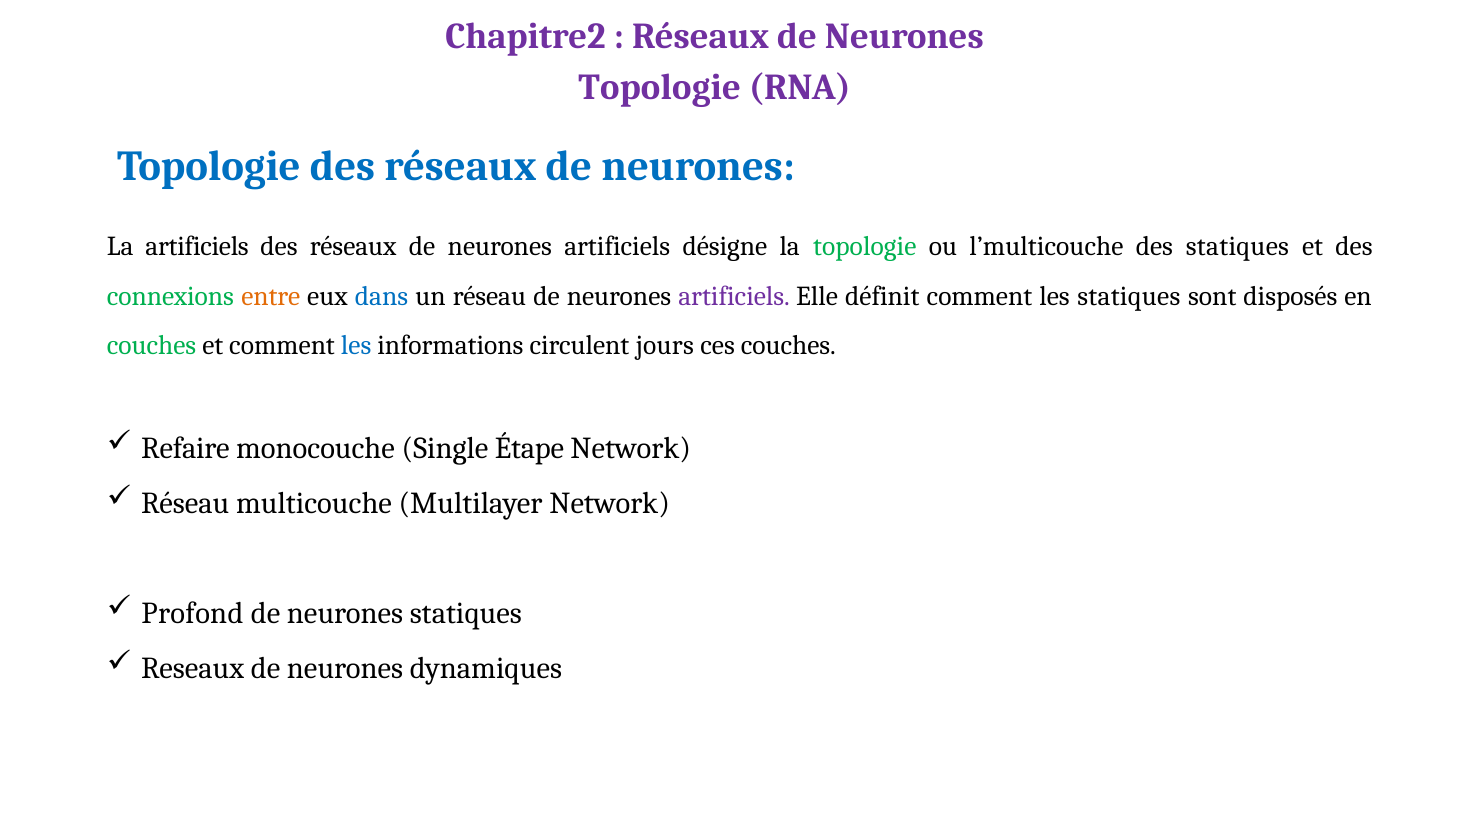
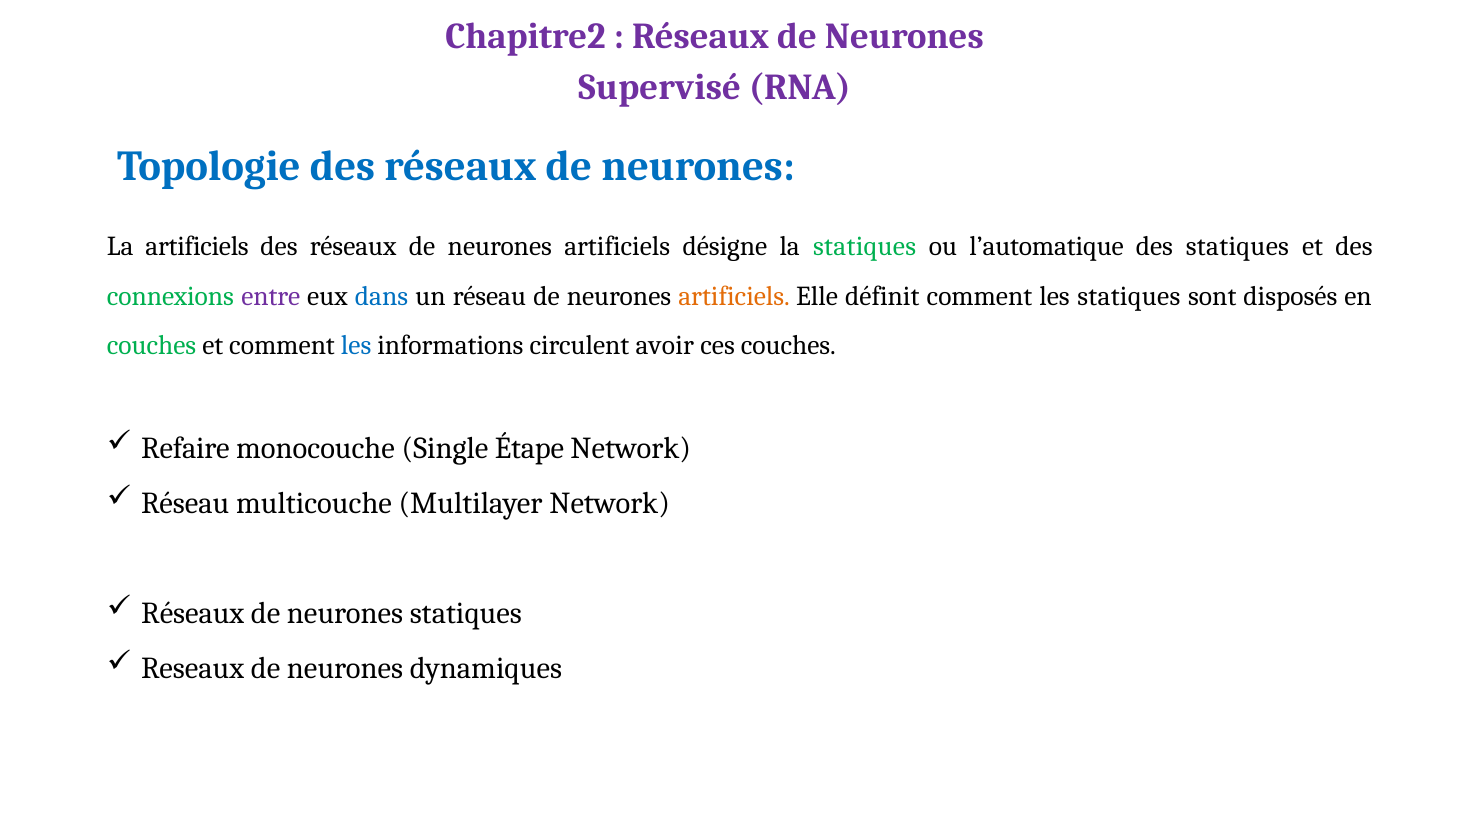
Topologie: Topologie -> Supervisé (660, 87)
la topologie: topologie -> statiques (865, 247)
l’multicouche: l’multicouche -> l’automatique (1047, 247)
entre colour: orange -> purple (271, 296)
artificiels colour: purple -> orange (734, 296)
jours: jours -> avoir (665, 346)
Profond: Profond -> Réseaux (193, 613)
